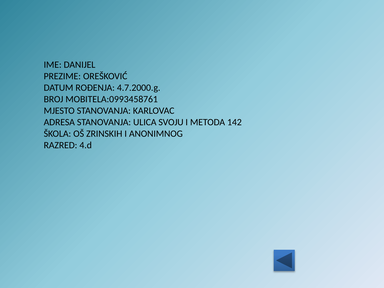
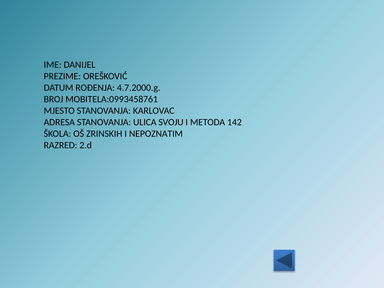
ANONIMNOG: ANONIMNOG -> NEPOZNATIM (156, 134)
4.d: 4.d -> 2.d (86, 145)
